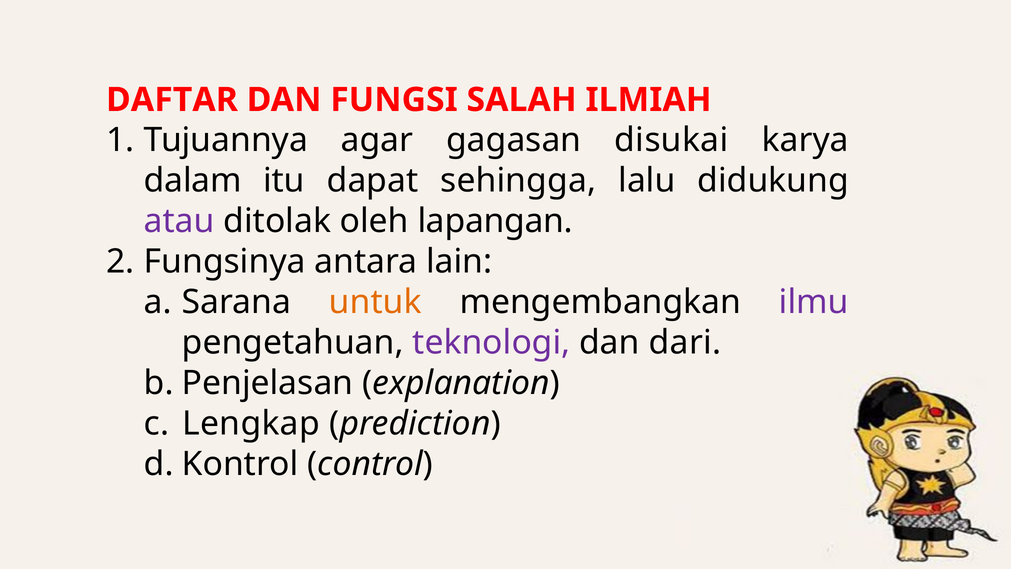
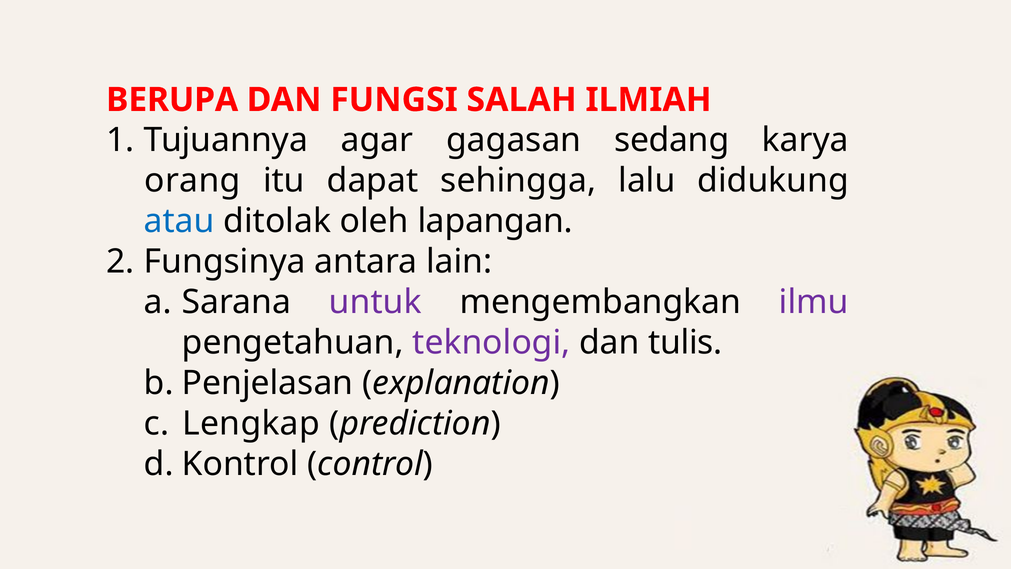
DAFTAR: DAFTAR -> BERUPA (172, 100)
disukai: disukai -> sedang (672, 140)
dalam: dalam -> orang (192, 181)
atau colour: purple -> blue (179, 221)
untuk colour: orange -> purple (375, 302)
dari: dari -> tulis (685, 343)
